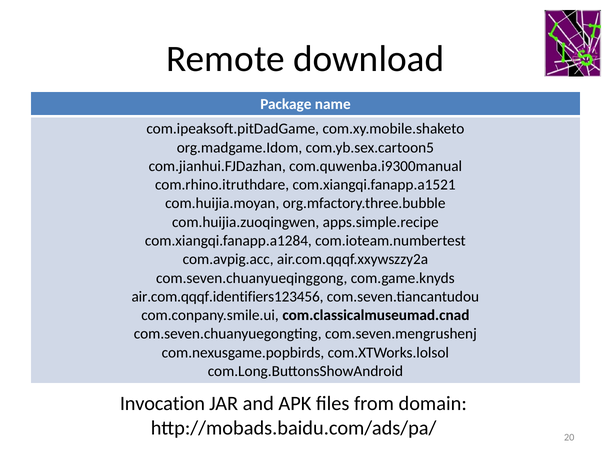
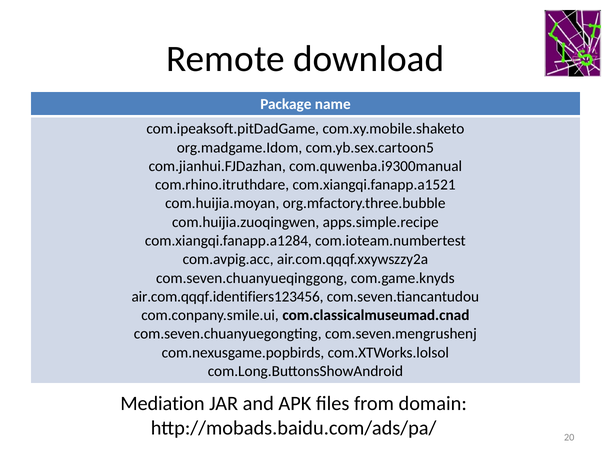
Invocation: Invocation -> Mediation (162, 404)
